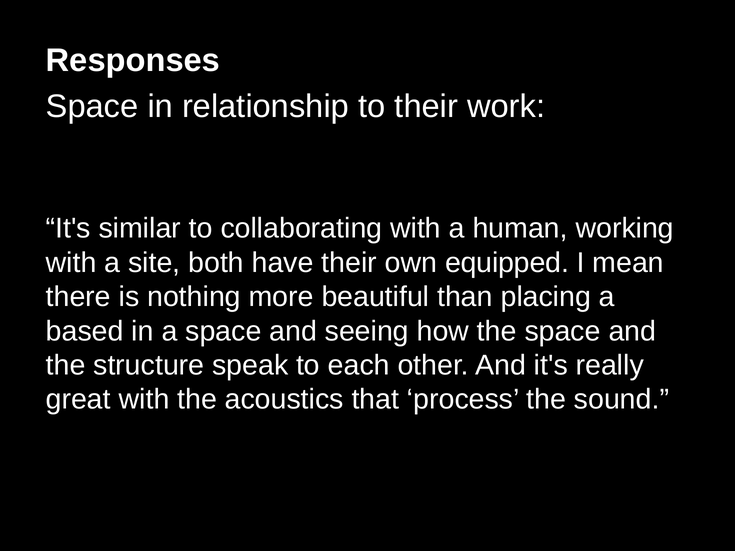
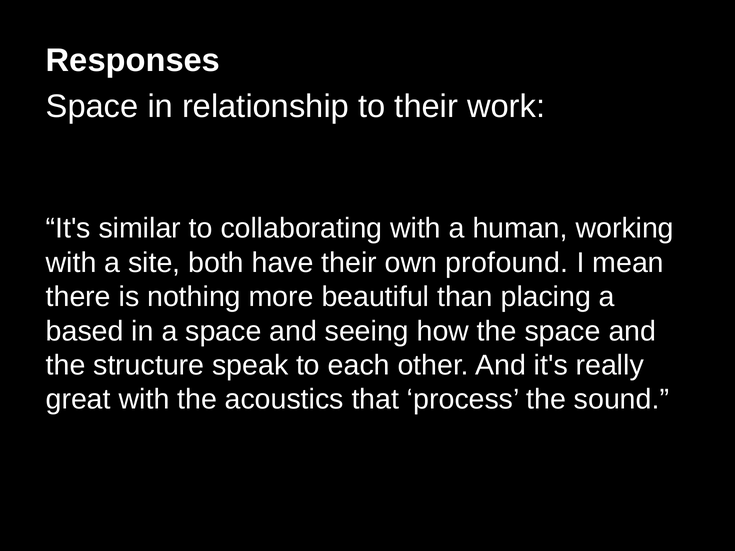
equipped: equipped -> profound (507, 263)
